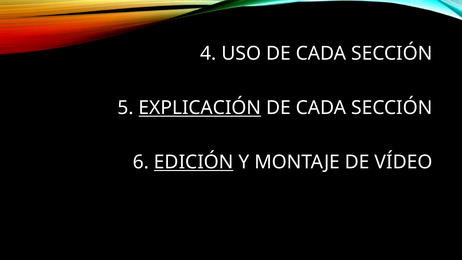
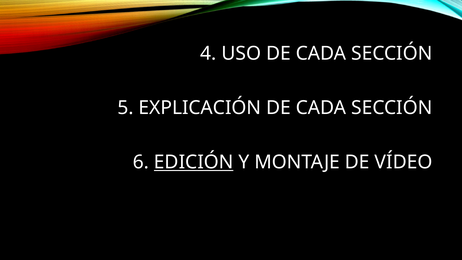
EXPLICACIÓN underline: present -> none (200, 108)
